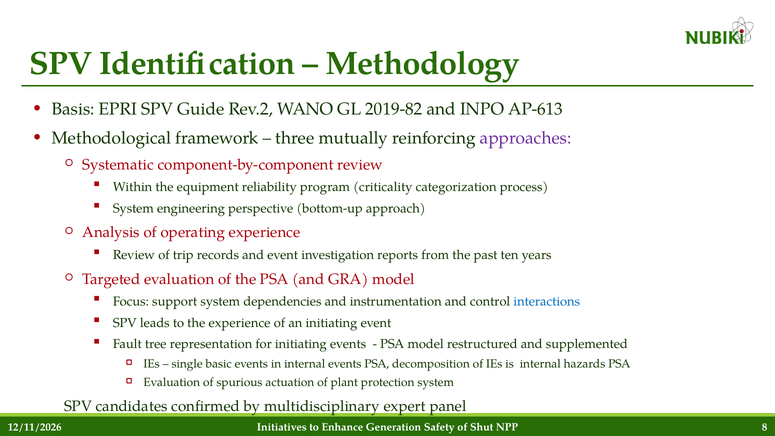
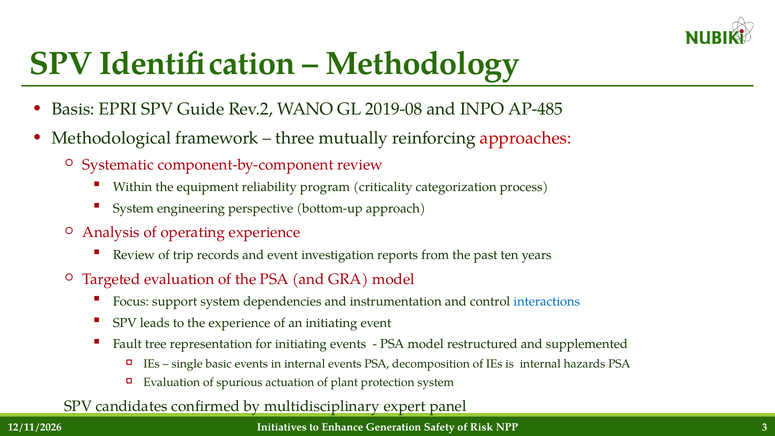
2019-82: 2019-82 -> 2019-08 (394, 109)
AP-613: AP-613 -> AP-485 (536, 109)
approaches colour: purple -> red (526, 138)
Shut: Shut -> Risk (482, 427)
8: 8 -> 3 (765, 427)
